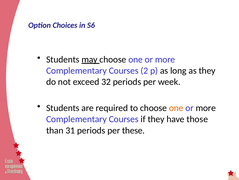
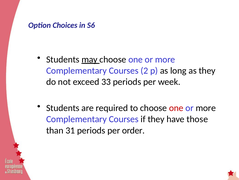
32: 32 -> 33 (106, 82)
one colour: orange -> red (176, 108)
these: these -> order (133, 130)
